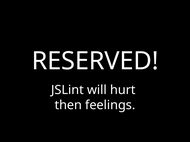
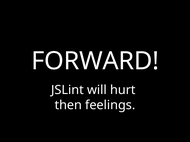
RESERVED: RESERVED -> FORWARD (95, 61)
